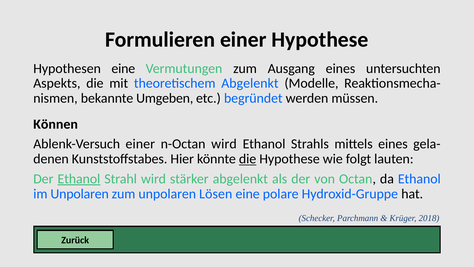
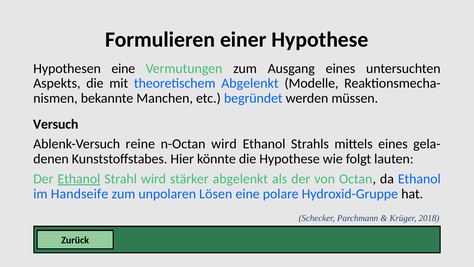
Umgeben: Umgeben -> Manchen (165, 98)
Können: Können -> Versuch (56, 124)
Ablenk-Versuch einer: einer -> reine (140, 144)
die underline: present -> none (248, 159)
im Unpolaren: Unpolaren -> Handseife (80, 194)
